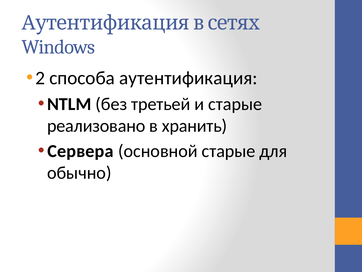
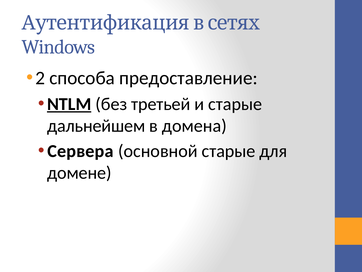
аутентификация: аутентификация -> предоставление (188, 78)
NTLM underline: none -> present (69, 104)
реализовано: реализовано -> дальнейшем (96, 126)
хранить: хранить -> домена (194, 126)
обычно: обычно -> домене (79, 173)
